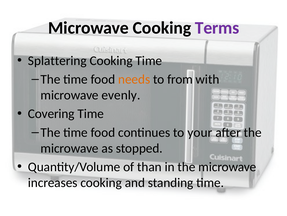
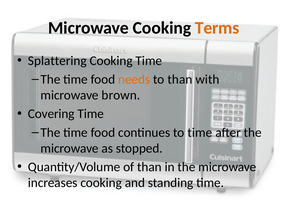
Terms colour: purple -> orange (217, 28)
to from: from -> than (180, 79)
evenly: evenly -> brown (121, 95)
to your: your -> time (200, 132)
